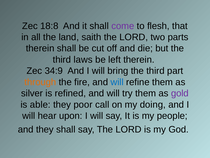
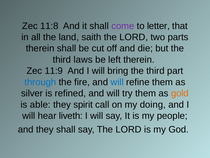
18:8: 18:8 -> 11:8 (49, 26)
flesh: flesh -> letter (158, 26)
34:9: 34:9 -> 11:9 (54, 71)
through colour: orange -> blue (40, 82)
gold colour: purple -> orange (180, 93)
poor: poor -> spirit (83, 104)
upon: upon -> liveth (71, 115)
